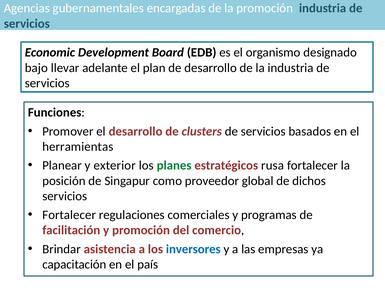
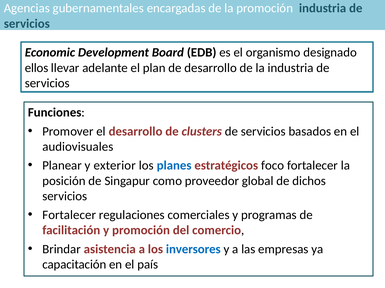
bajo: bajo -> ellos (37, 68)
herramientas: herramientas -> audiovisuales (78, 147)
planes colour: green -> blue (174, 166)
rusa: rusa -> foco (273, 166)
